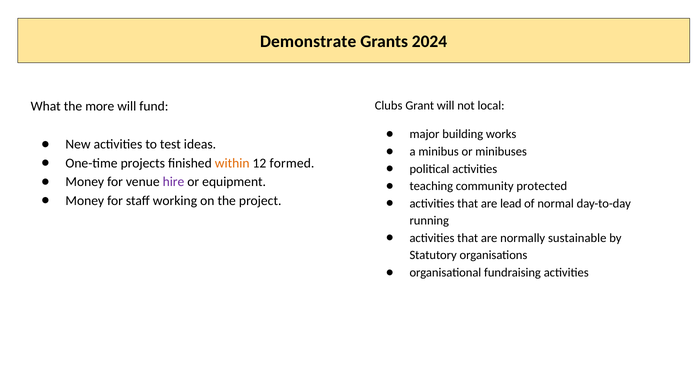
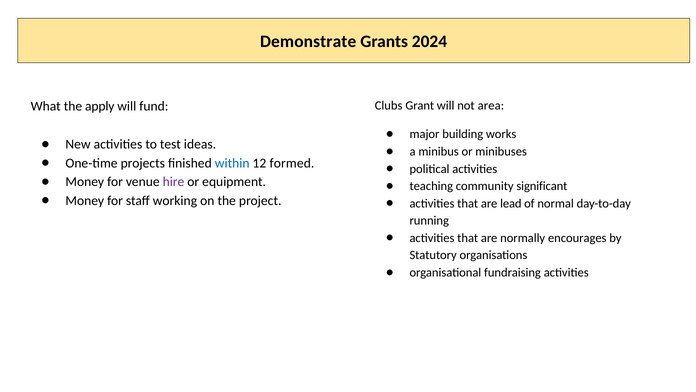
local: local -> area (491, 105)
more: more -> apply (100, 106)
within colour: orange -> blue (232, 163)
protected: protected -> significant (542, 186)
sustainable: sustainable -> encourages (577, 238)
